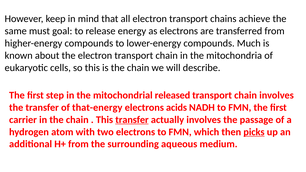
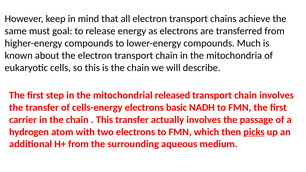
that-energy: that-energy -> cells-energy (97, 107)
acids: acids -> basic (177, 107)
transfer underline: present -> none (132, 120)
